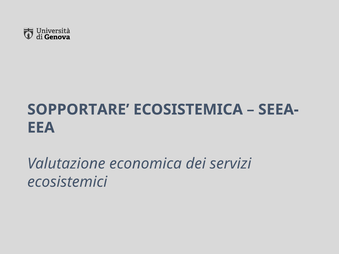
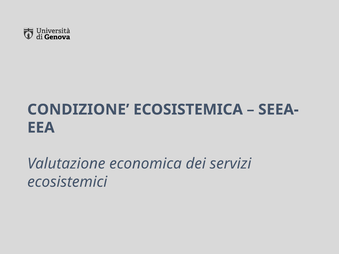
SOPPORTARE: SOPPORTARE -> CONDIZIONE (78, 110)
